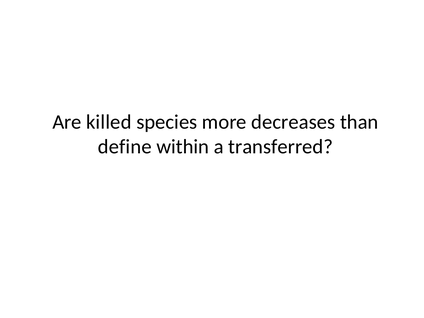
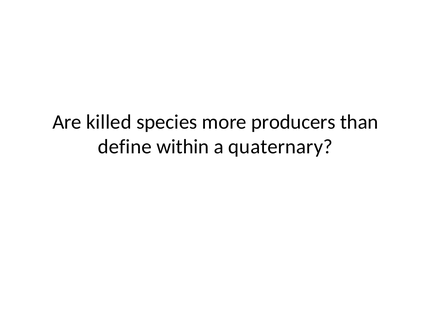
decreases: decreases -> producers (293, 122)
transferred: transferred -> quaternary (281, 147)
